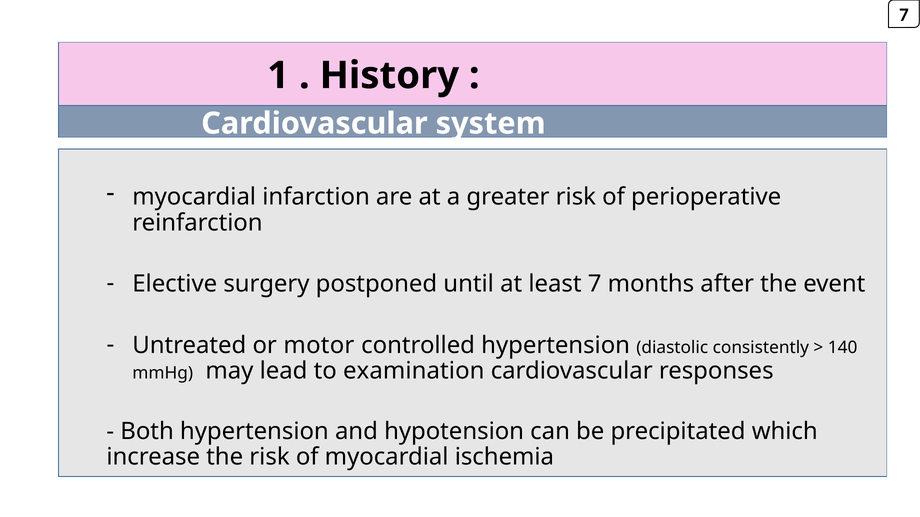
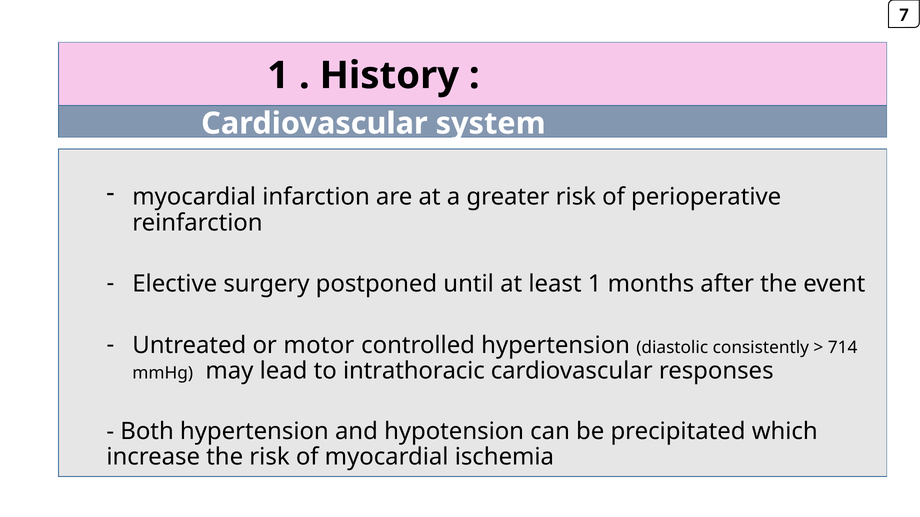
least 7: 7 -> 1 (595, 284)
140: 140 -> 714 (843, 348)
examination: examination -> intrathoracic (414, 371)
